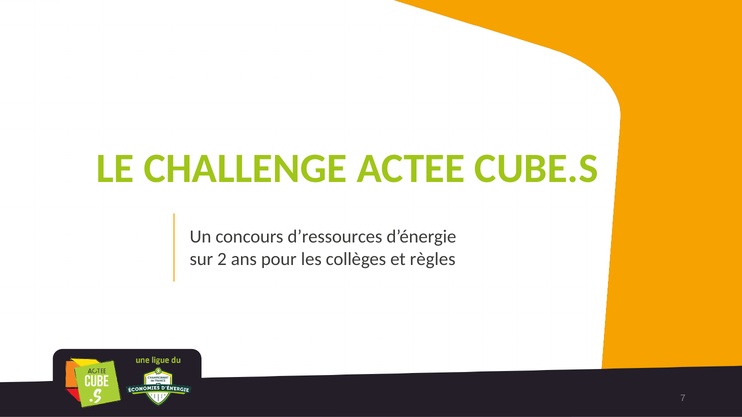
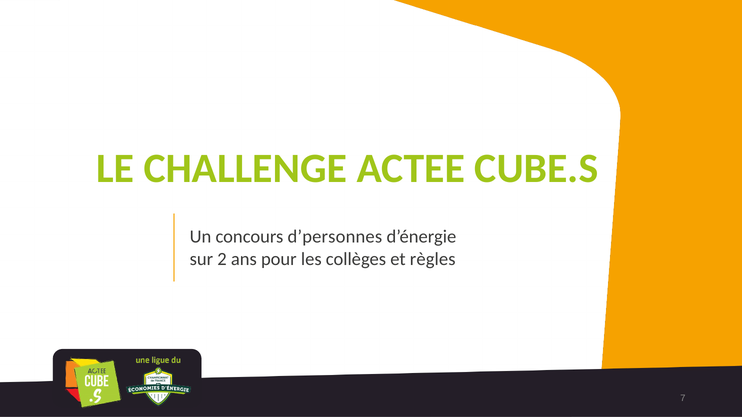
d’ressources: d’ressources -> d’personnes (335, 237)
